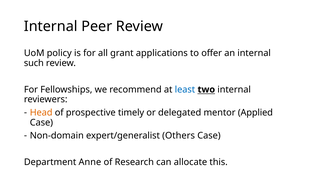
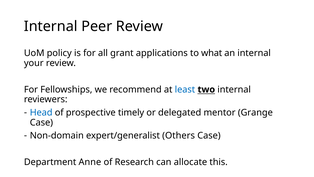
offer: offer -> what (212, 53)
such: such -> your (34, 63)
Head colour: orange -> blue (41, 112)
Applied: Applied -> Grange (255, 112)
